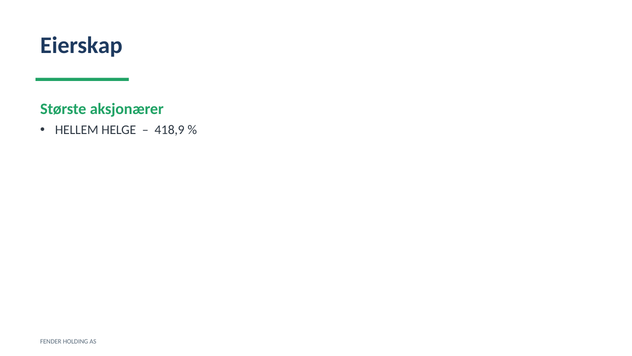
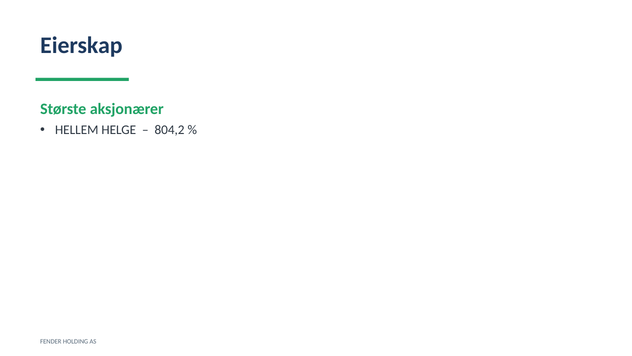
418,9: 418,9 -> 804,2 (170, 130)
